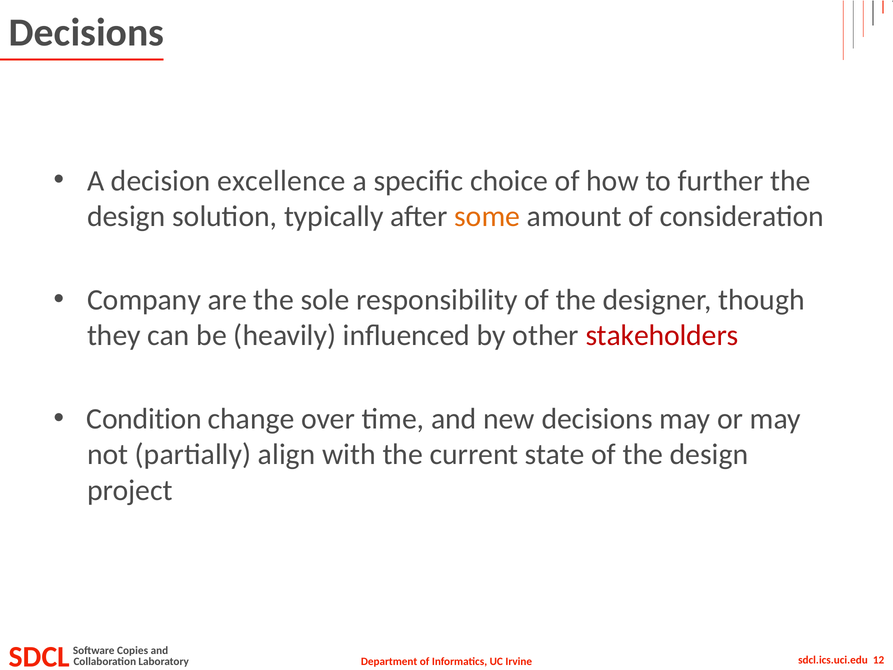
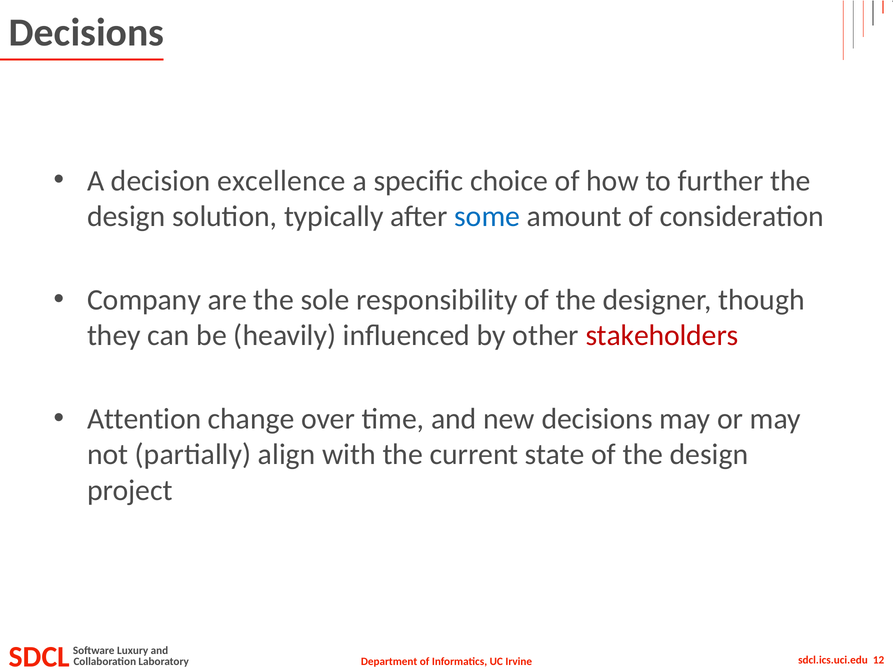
some colour: orange -> blue (487, 216)
Condition: Condition -> Attention (144, 419)
Copies: Copies -> Luxury (133, 650)
